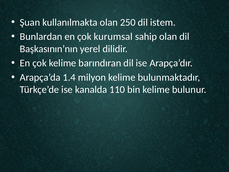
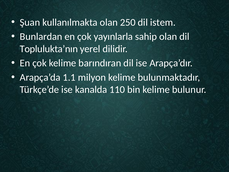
kurumsal: kurumsal -> yayınlarla (113, 37)
Başkasının’nın: Başkasının’nın -> Toplulukta’nın (49, 49)
1.4: 1.4 -> 1.1 (69, 77)
